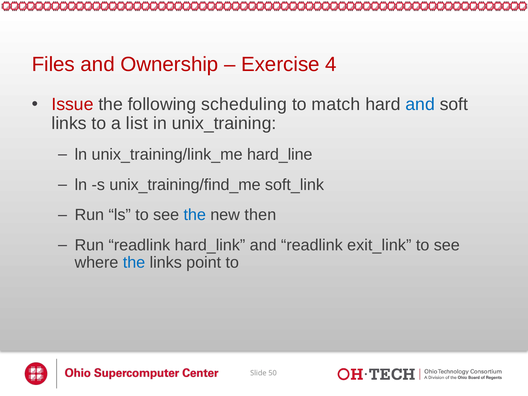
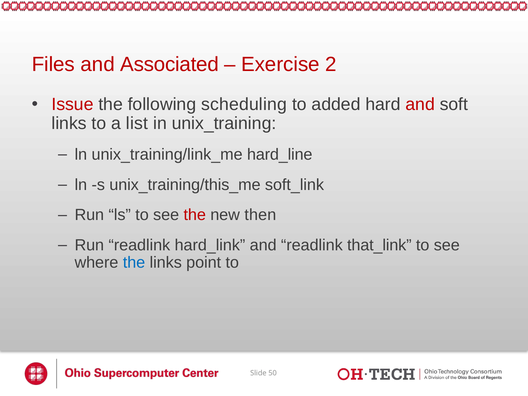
Ownership: Ownership -> Associated (170, 64)
4: 4 -> 2 (331, 64)
match: match -> added (336, 104)
and colour: blue -> red (420, 104)
unix_training/find_me: unix_training/find_me -> unix_training/this_me (185, 185)
the colour: blue -> red (195, 215)
exit_link: exit_link -> that_link (379, 245)
